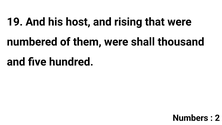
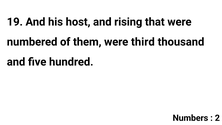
shall: shall -> third (143, 42)
